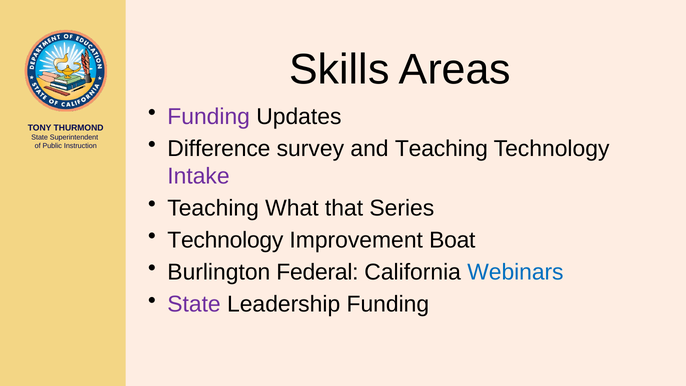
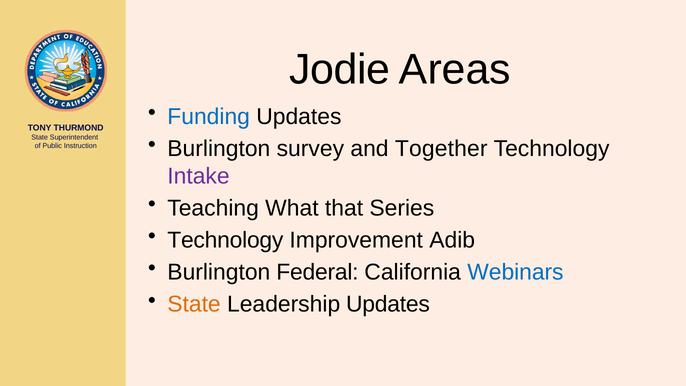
Skills: Skills -> Jodie (340, 69)
Funding colour: purple -> blue (209, 116)
Difference: Difference -> Burlington (219, 149)
and Teaching: Teaching -> Together (441, 149)
Boat: Boat -> Adib (452, 240)
State colour: purple -> orange (194, 304)
Leadership Funding: Funding -> Updates (388, 304)
